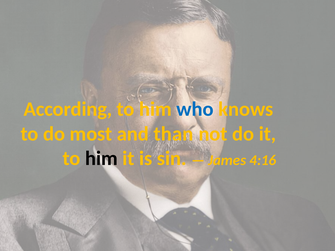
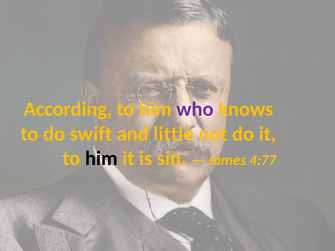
who colour: blue -> purple (195, 109)
most: most -> swift (91, 134)
than: than -> little (174, 134)
4:16: 4:16 -> 4:77 (263, 160)
